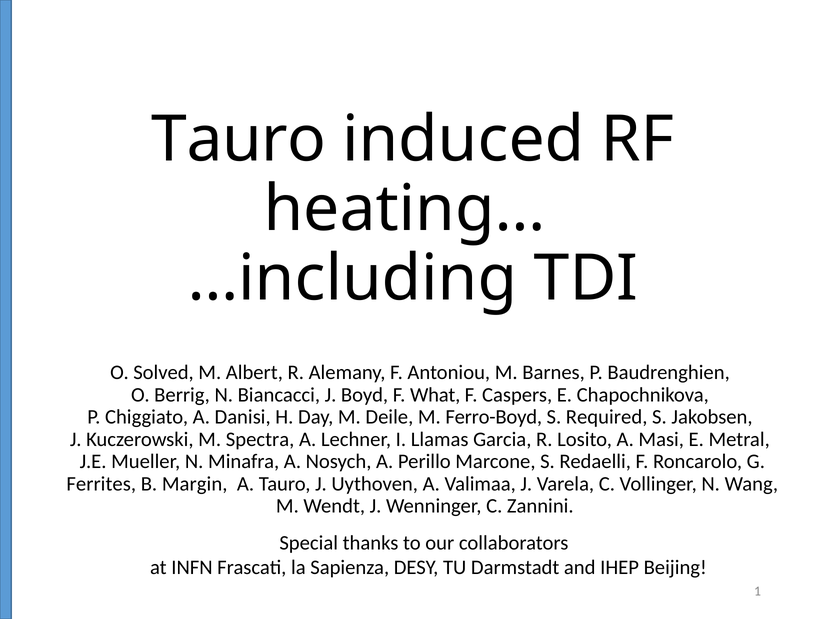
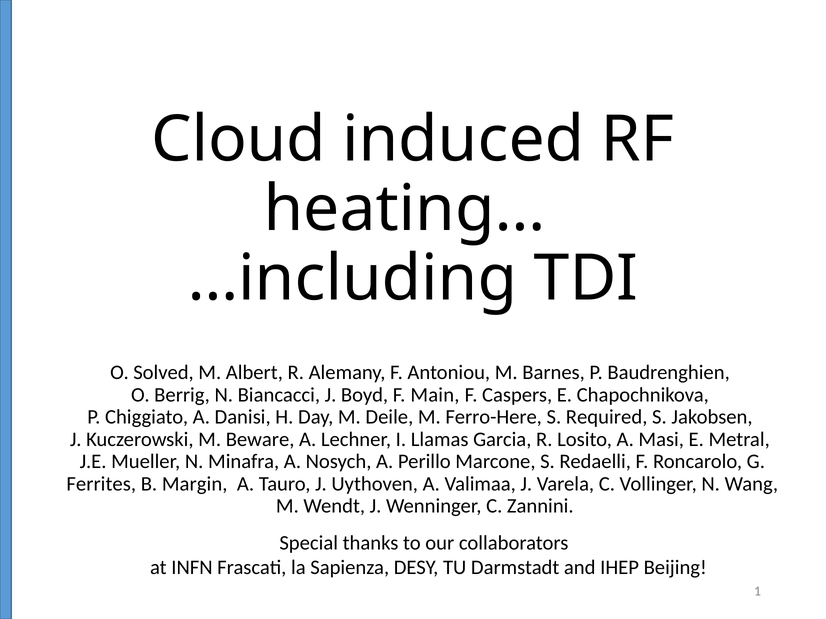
Tauro: Tauro -> Cloud (239, 140)
What: What -> Main (435, 395)
Ferro-Boyd: Ferro-Boyd -> Ferro-Here (494, 417)
Spectra: Spectra -> Beware (260, 440)
